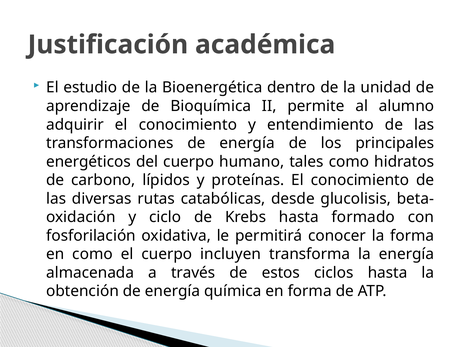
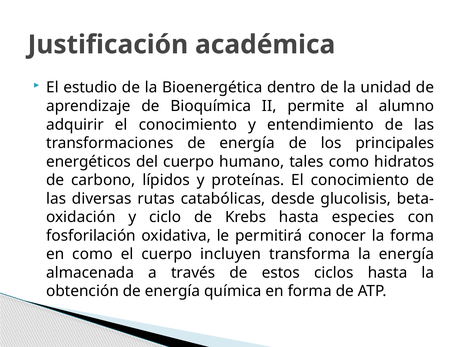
formado: formado -> especies (363, 217)
